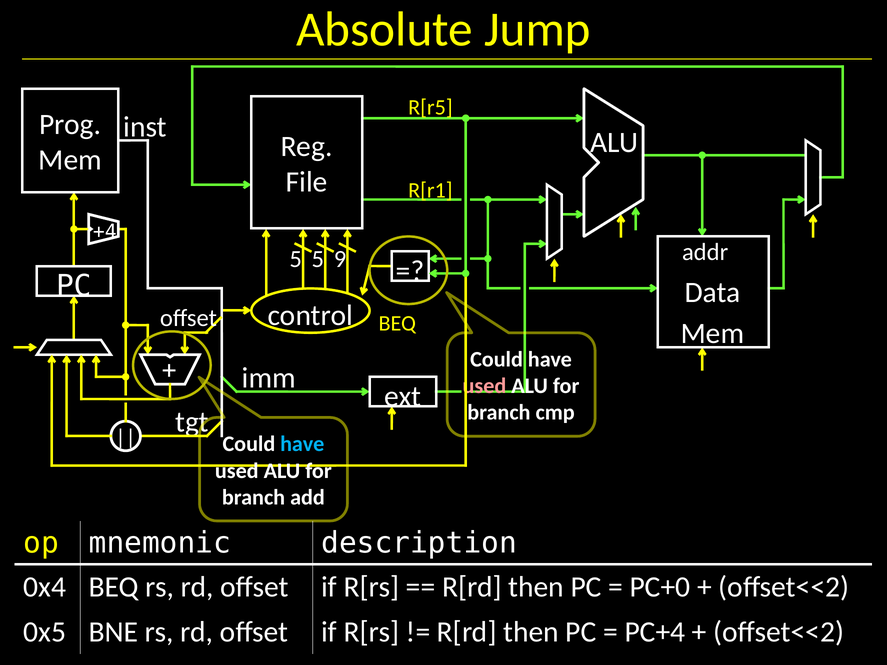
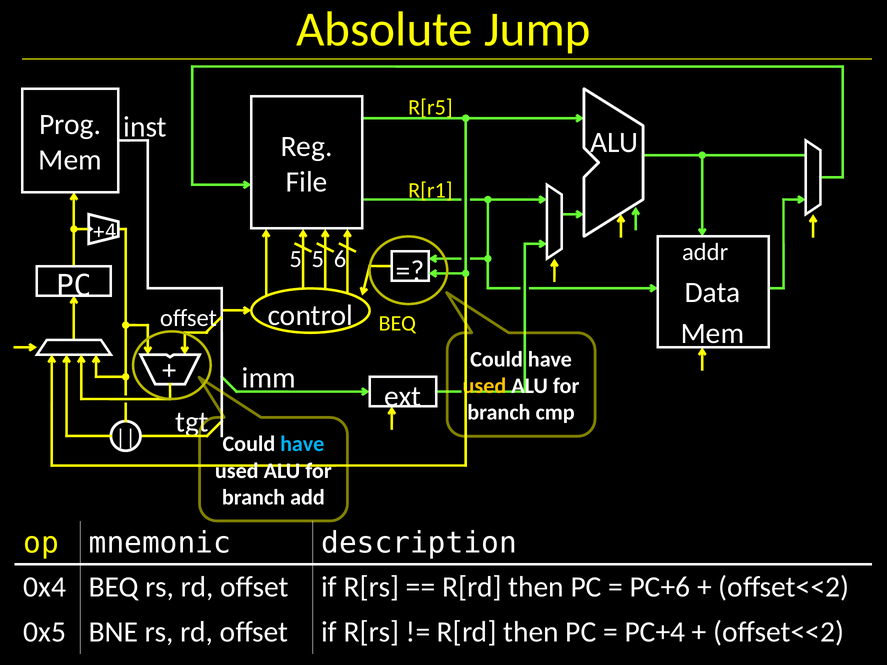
9: 9 -> 6 (340, 259)
used colour: pink -> yellow (484, 386)
PC+0: PC+0 -> PC+6 (660, 587)
